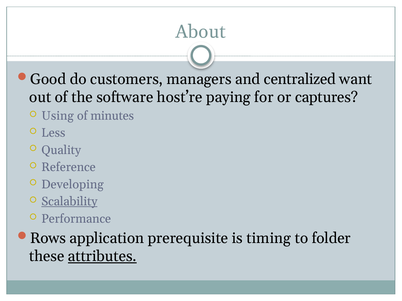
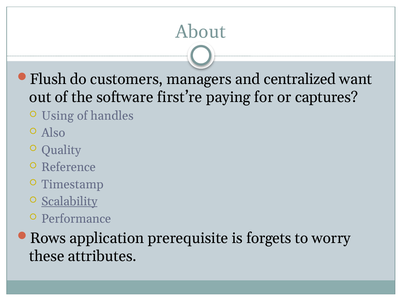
Good: Good -> Flush (48, 79)
host’re: host’re -> first’re (180, 97)
minutes: minutes -> handles (112, 116)
Less: Less -> Also (53, 133)
Developing: Developing -> Timestamp (72, 185)
timing: timing -> forgets (269, 239)
folder: folder -> worry (331, 239)
attributes underline: present -> none (102, 257)
